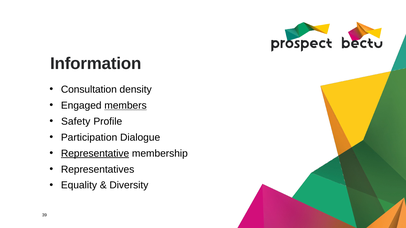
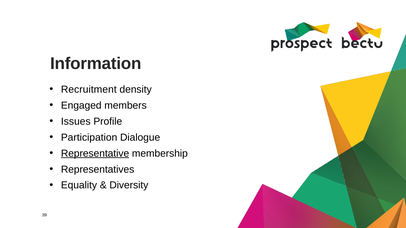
Consultation: Consultation -> Recruitment (89, 90)
members underline: present -> none (126, 106)
Safety: Safety -> Issues (76, 122)
